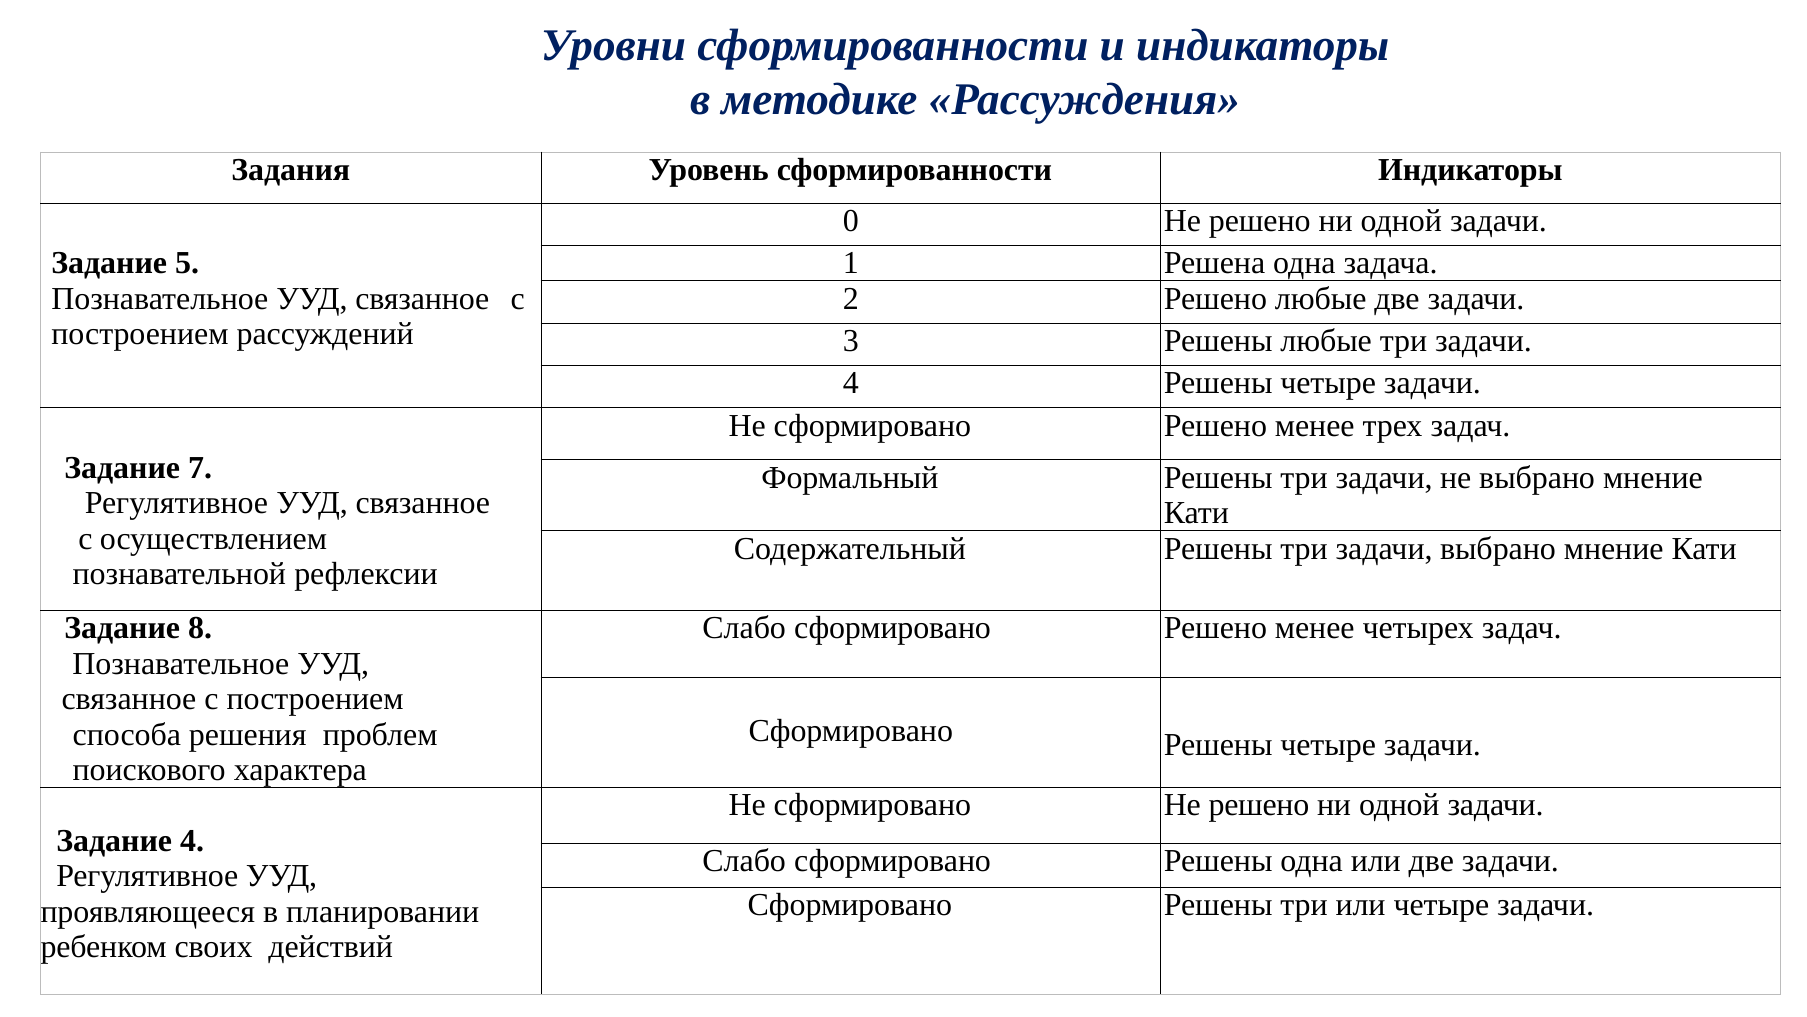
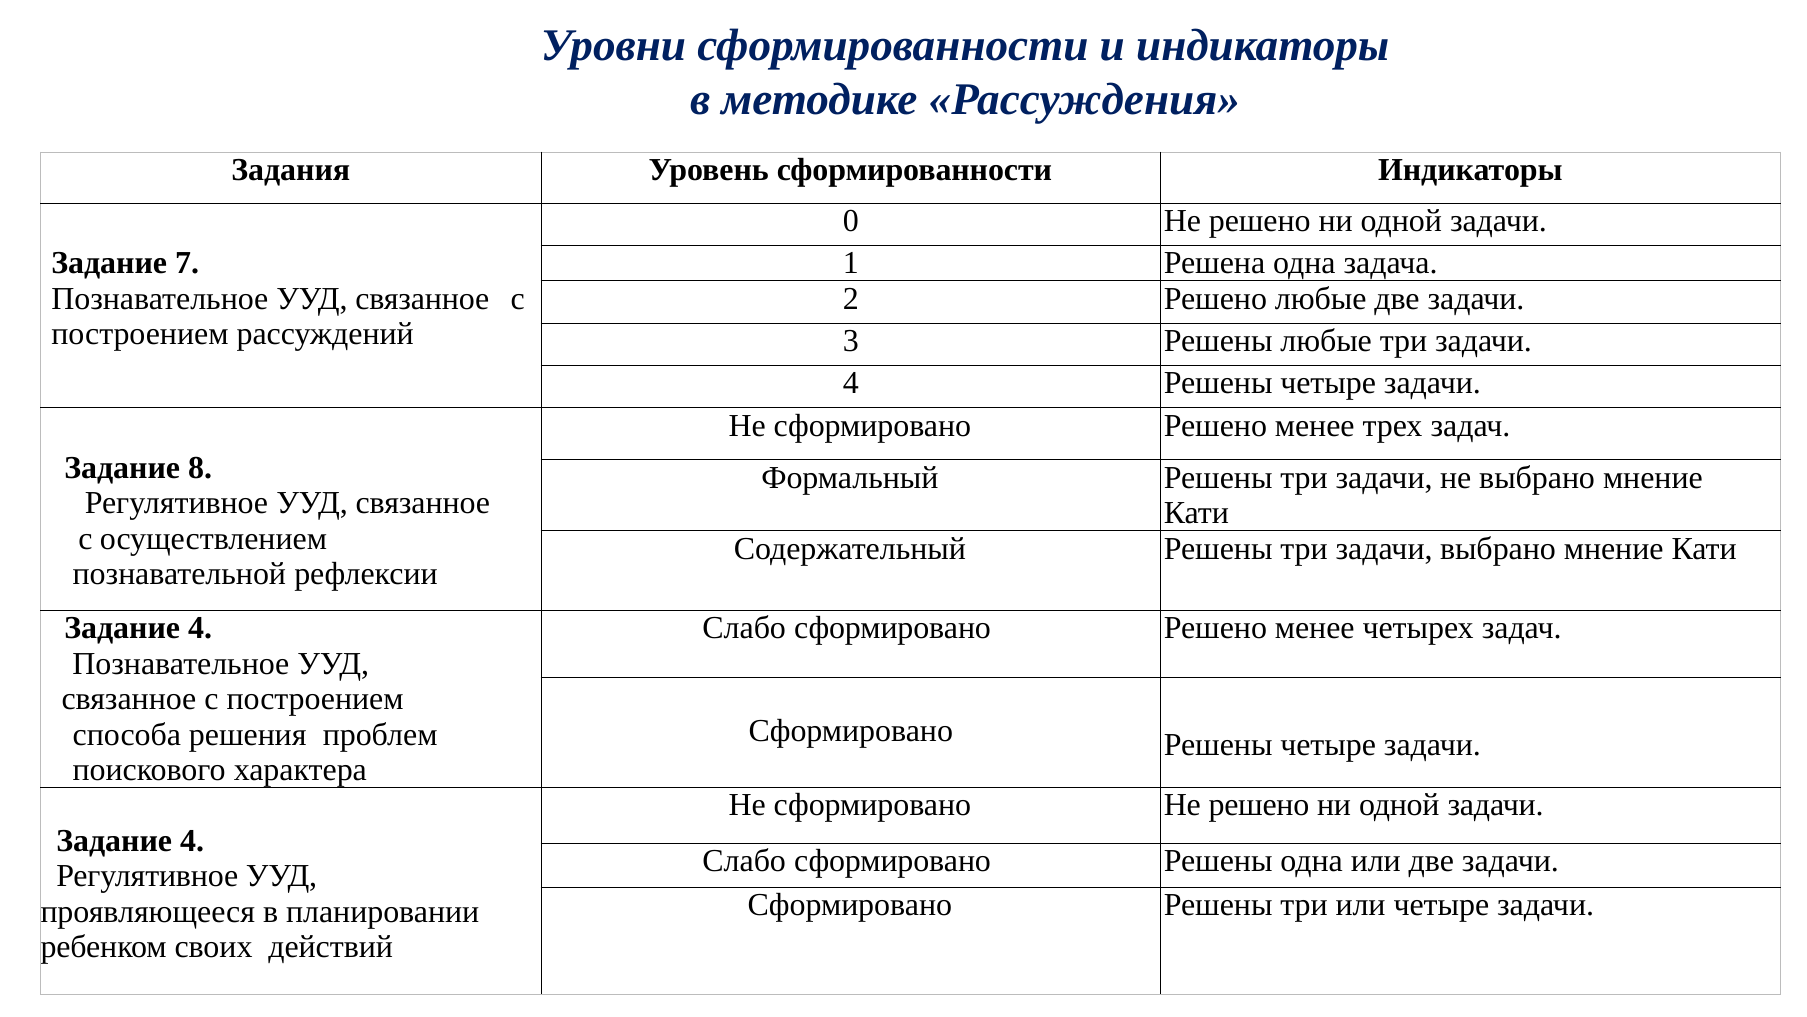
5: 5 -> 7 (187, 263)
7: 7 -> 8 (200, 468)
8: 8 -> 4 (200, 628)
